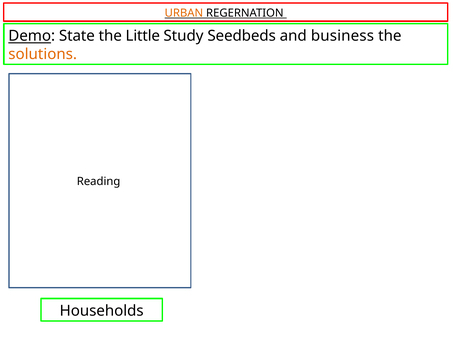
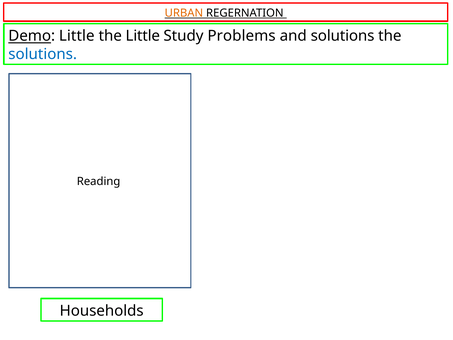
Demo State: State -> Little (77, 36)
Seedbeds: Seedbeds -> Problems (242, 36)
and business: business -> solutions (343, 36)
solutions colour: orange -> blue (43, 54)
